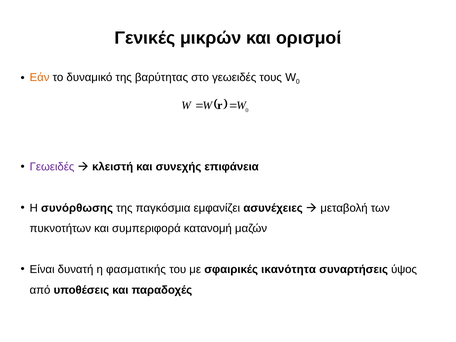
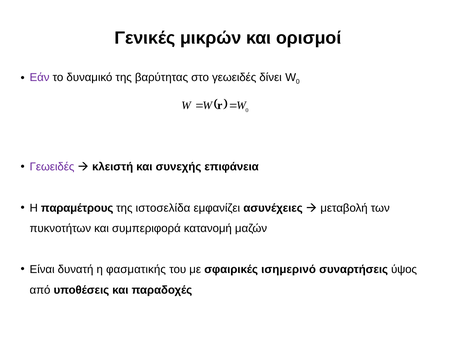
Εάν colour: orange -> purple (40, 77)
τους: τους -> δίνει (271, 77)
συνόρθωσης: συνόρθωσης -> παραμέτρους (77, 208)
παγκόσμια: παγκόσμια -> ιστοσελίδα (163, 208)
ικανότητα: ικανότητα -> ισημερινό (289, 269)
